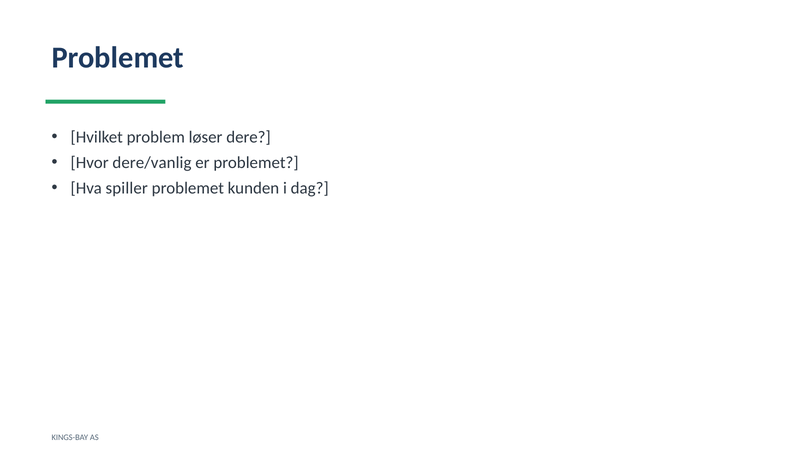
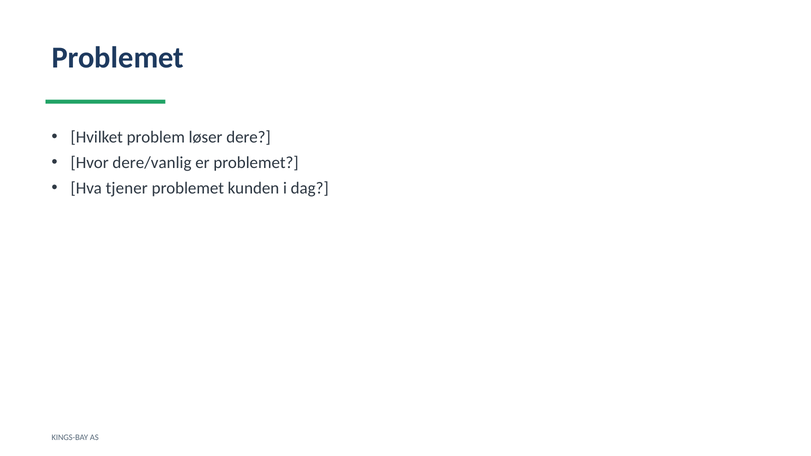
spiller: spiller -> tjener (127, 188)
